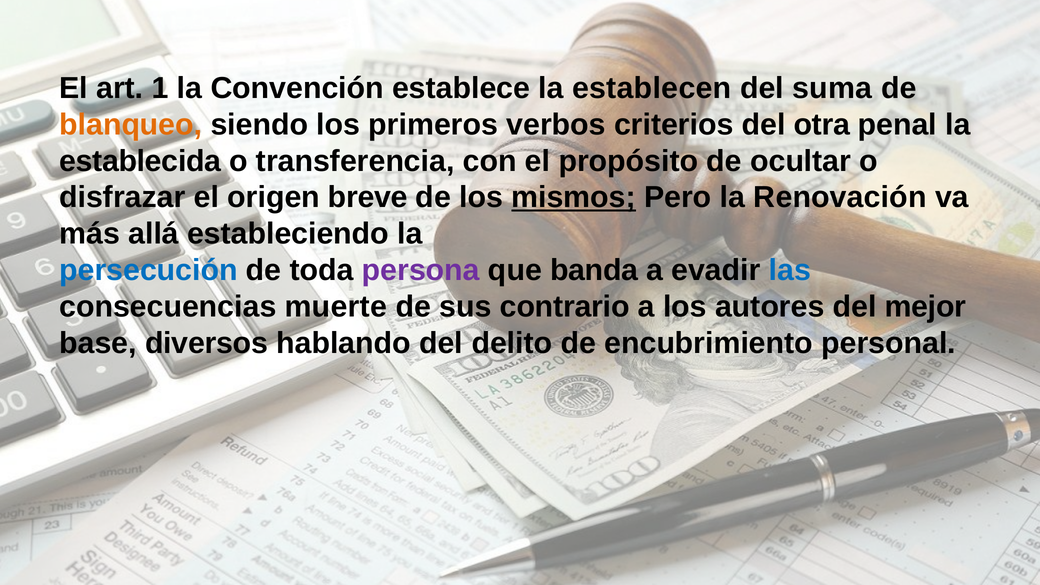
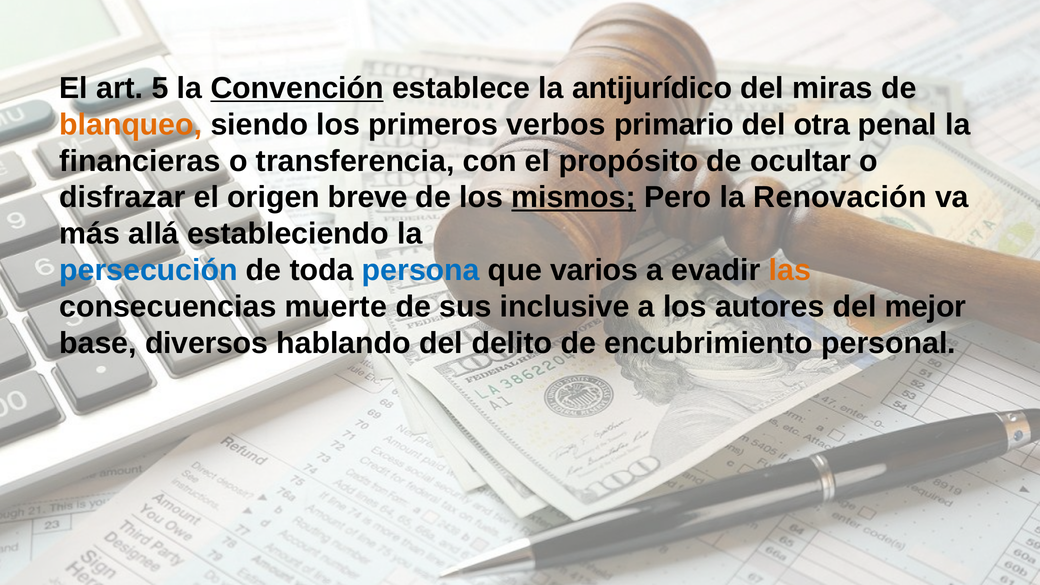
1: 1 -> 5 (160, 88)
Convención underline: none -> present (297, 88)
establecen: establecen -> antijurídico (652, 88)
suma: suma -> miras (832, 88)
criterios: criterios -> primario (674, 125)
establecida: establecida -> financieras (140, 161)
persona colour: purple -> blue (421, 270)
banda: banda -> varios (594, 270)
las colour: blue -> orange (790, 270)
contrario: contrario -> inclusive (565, 307)
